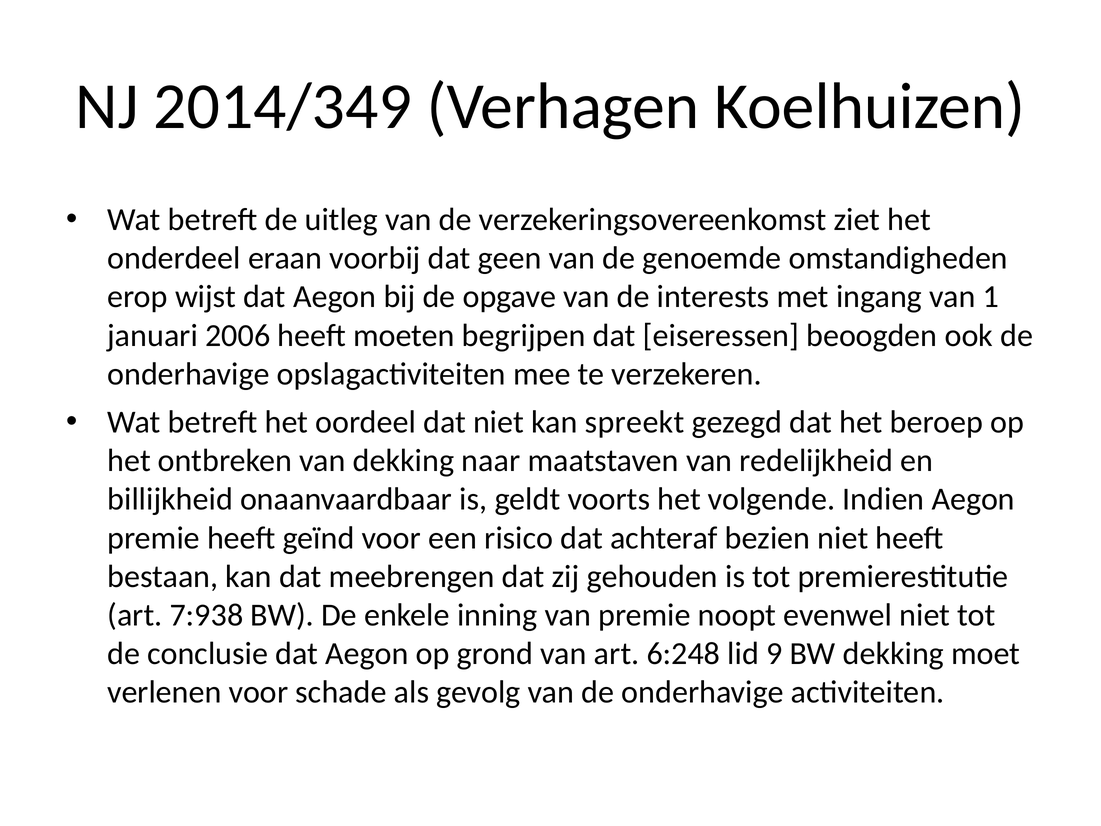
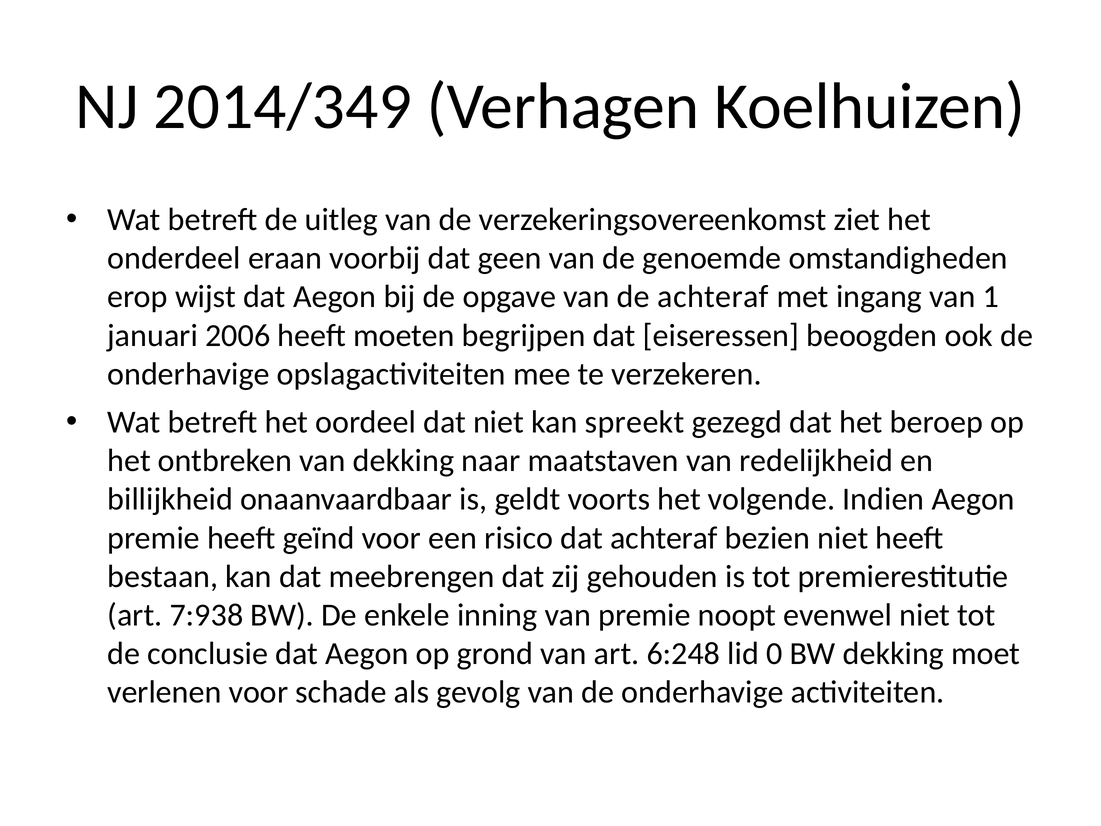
de interests: interests -> achteraf (713, 297)
9: 9 -> 0 (774, 653)
